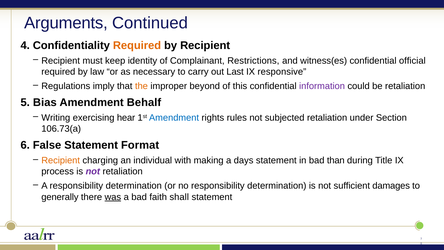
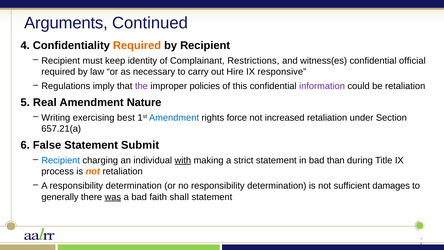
Last: Last -> Hire (235, 72)
the colour: orange -> purple (141, 86)
beyond: beyond -> policies (205, 86)
Bias: Bias -> Real (45, 102)
Behalf: Behalf -> Nature (144, 102)
hear: hear -> best (126, 118)
rules: rules -> force (237, 118)
subjected: subjected -> increased (285, 118)
106.73(a: 106.73(a -> 657.21(a (61, 129)
Format: Format -> Submit (140, 145)
Recipient colour: orange -> blue (61, 160)
with underline: none -> present (183, 160)
days: days -> strict (244, 160)
not colour: purple -> orange (93, 171)
